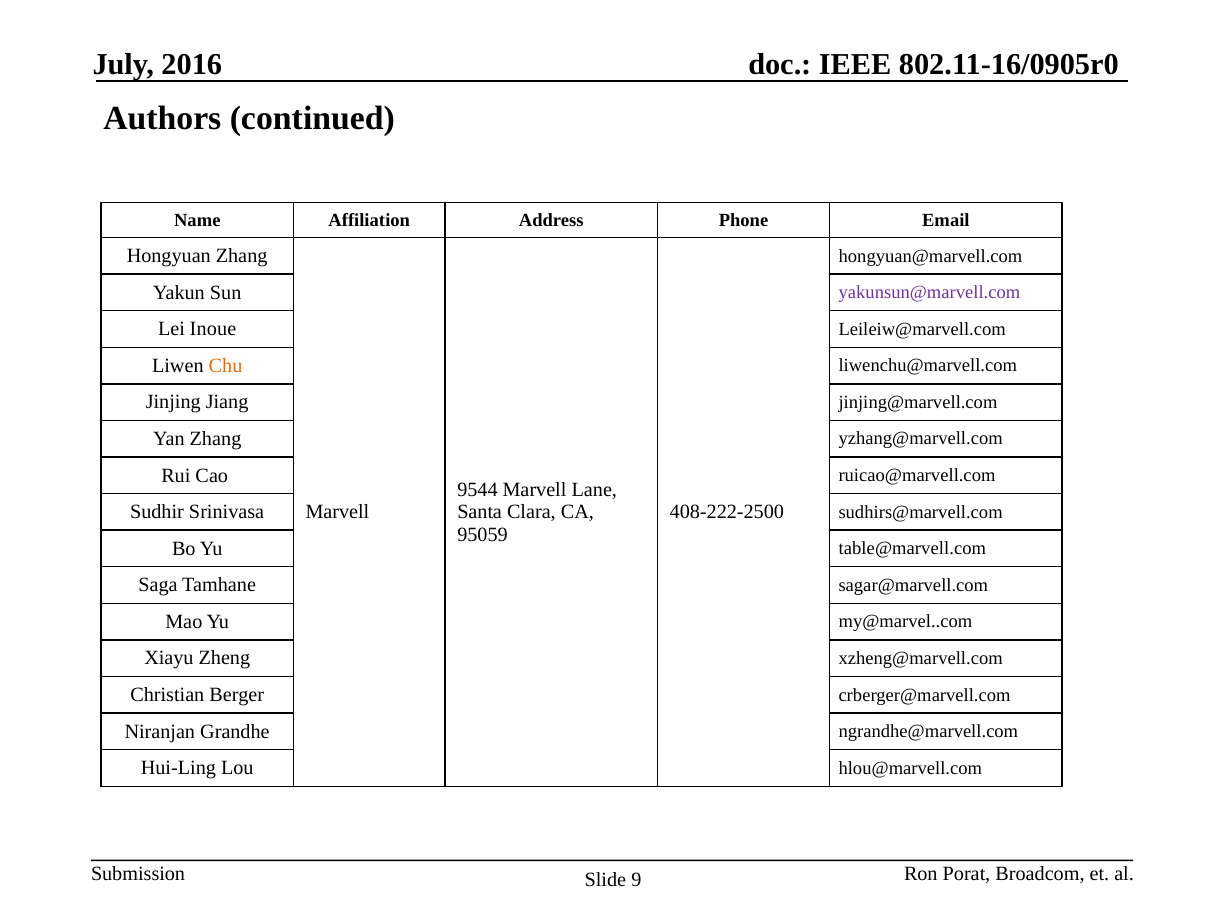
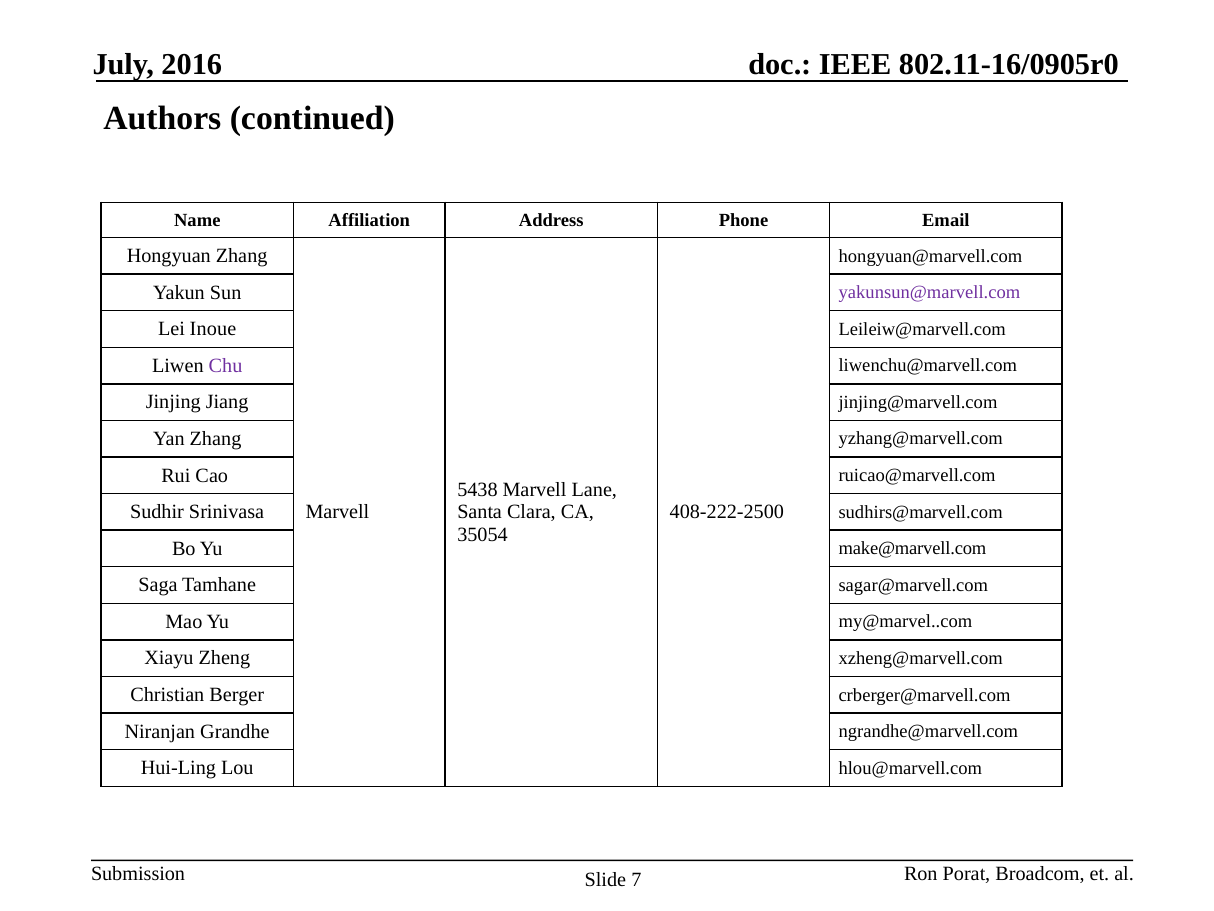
Chu colour: orange -> purple (226, 365)
9544: 9544 -> 5438 (477, 489)
95059: 95059 -> 35054 (483, 534)
table@marvell.com: table@marvell.com -> make@marvell.com (912, 548)
9: 9 -> 7 (636, 880)
